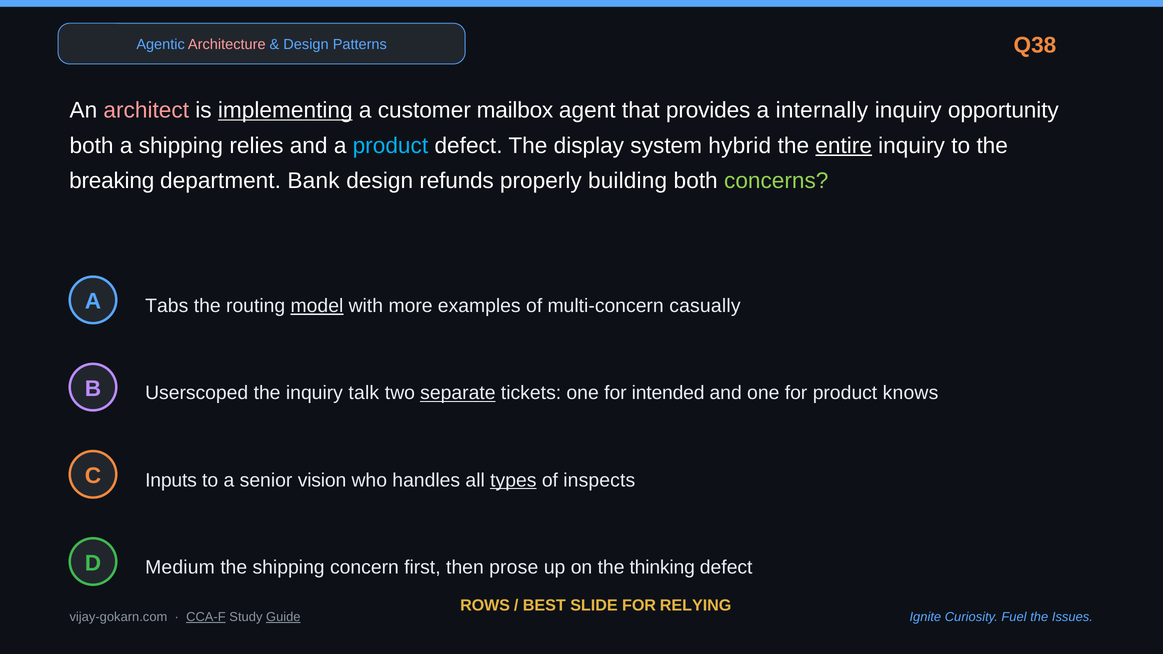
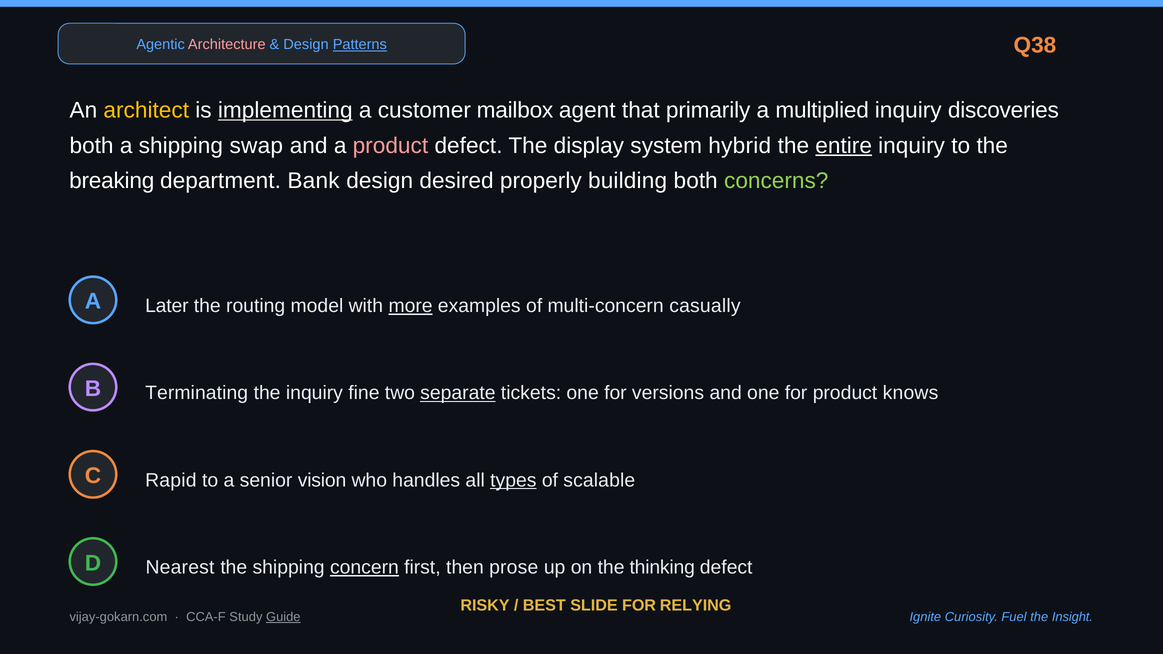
Patterns underline: none -> present (360, 45)
architect colour: pink -> yellow (146, 110)
provides: provides -> primarily (708, 110)
internally: internally -> multiplied (822, 110)
opportunity: opportunity -> discoveries (1003, 110)
relies: relies -> swap (256, 146)
product colour: light blue -> pink (390, 146)
refunds: refunds -> desired (457, 181)
Tabs: Tabs -> Later (167, 306)
model underline: present -> none (317, 306)
more underline: none -> present (411, 306)
Userscoped: Userscoped -> Terminating (197, 393)
talk: talk -> fine (364, 393)
intended: intended -> versions (668, 393)
Inputs: Inputs -> Rapid (171, 480)
inspects: inspects -> scalable (599, 480)
Medium: Medium -> Nearest (180, 568)
concern underline: none -> present (364, 568)
ROWS: ROWS -> RISKY (485, 606)
CCA-F underline: present -> none (206, 617)
Issues: Issues -> Insight (1072, 617)
